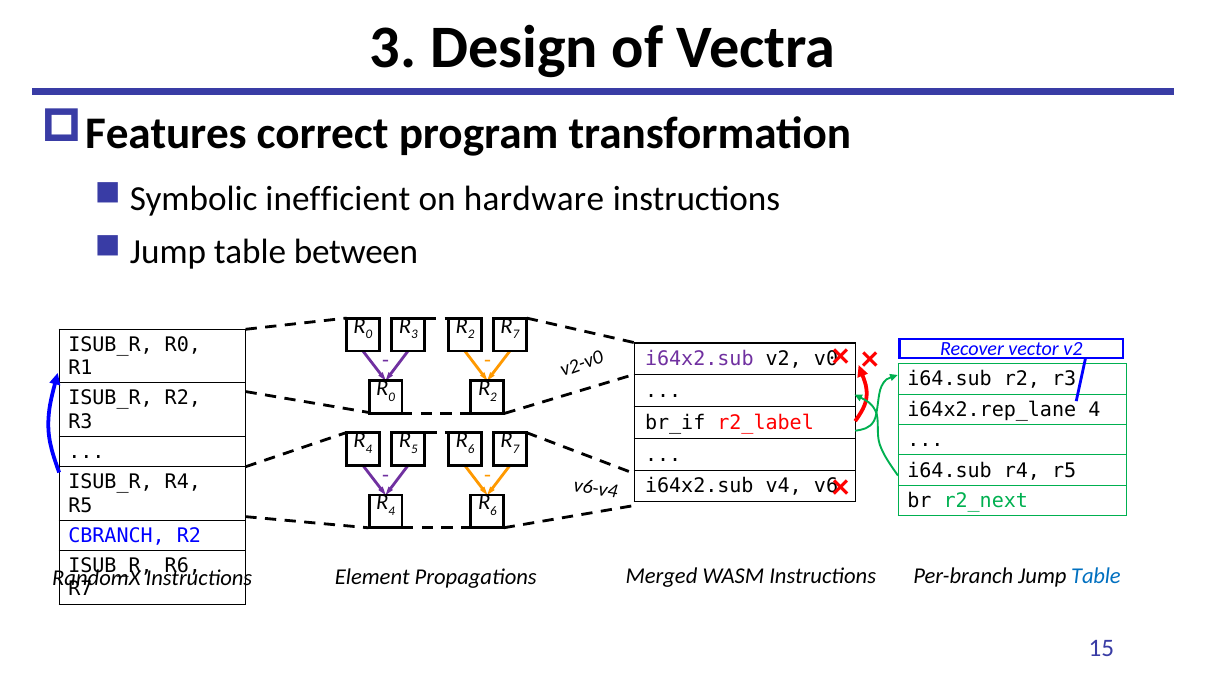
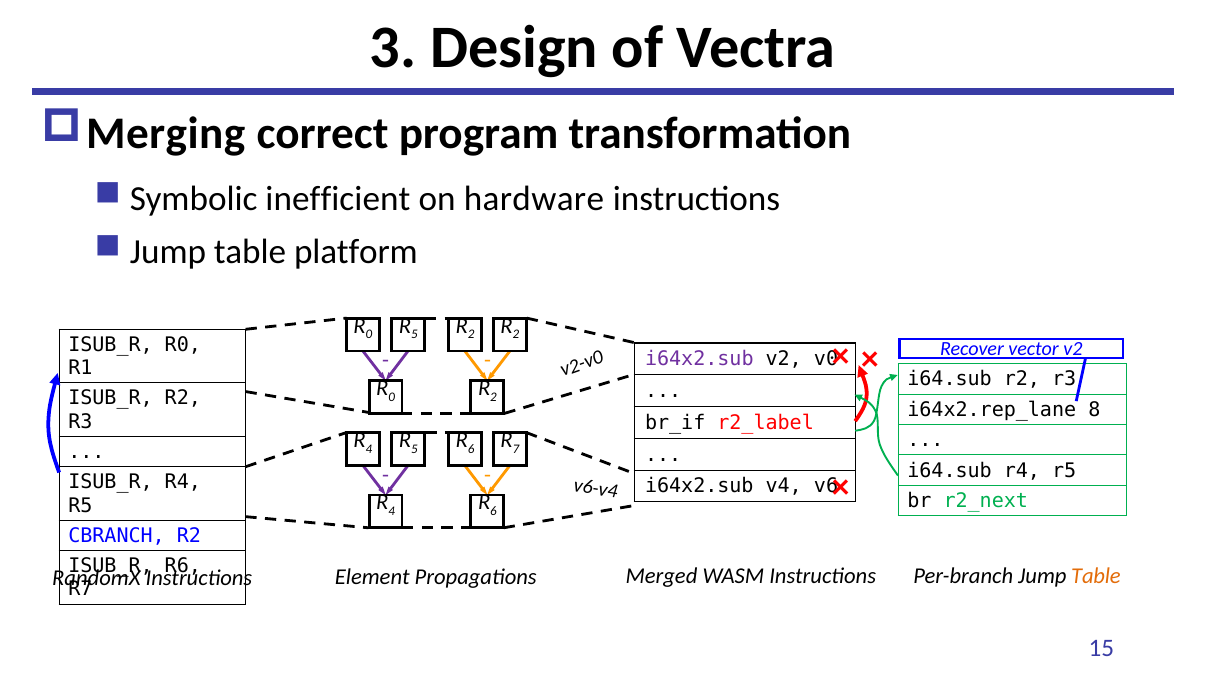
Features: Features -> Merging (166, 133)
between: between -> platform (356, 252)
3: 3 -> 5 (415, 335)
7: 7 -> 2 (516, 335)
4: 4 -> 8 (1094, 410)
Table colour: blue -> orange (1096, 576)
